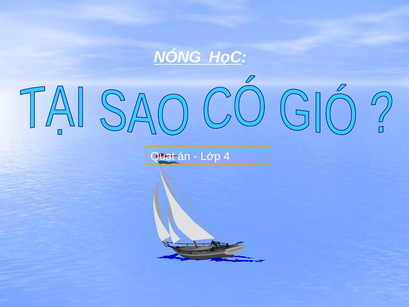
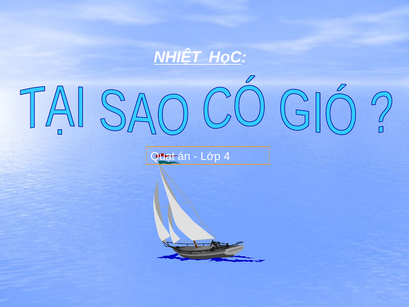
NÓNG: NÓNG -> NHIỆT (177, 57)
